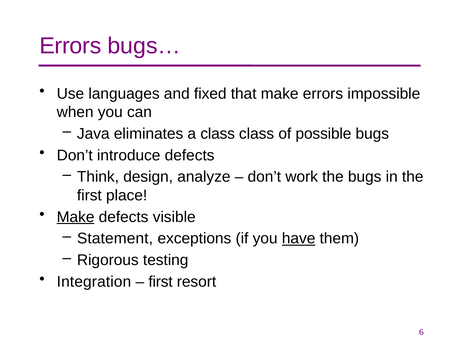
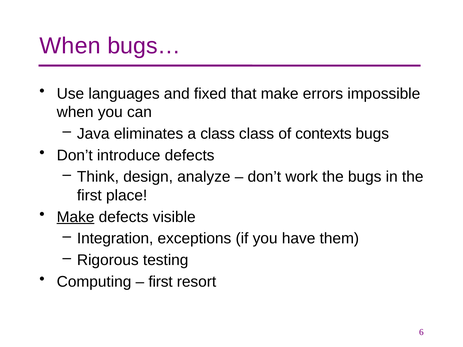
Errors: Errors -> When (70, 46)
possible: possible -> contexts (323, 134)
Statement: Statement -> Integration (115, 239)
have underline: present -> none (299, 239)
Integration: Integration -> Computing (94, 282)
